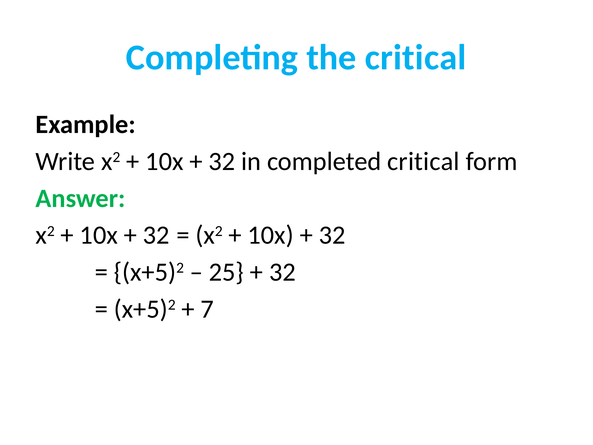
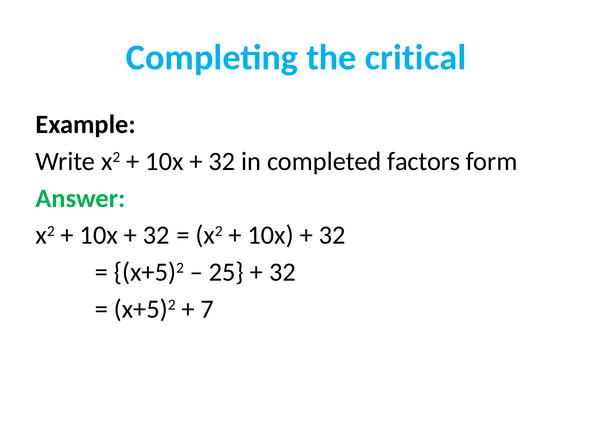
completed critical: critical -> factors (424, 161)
